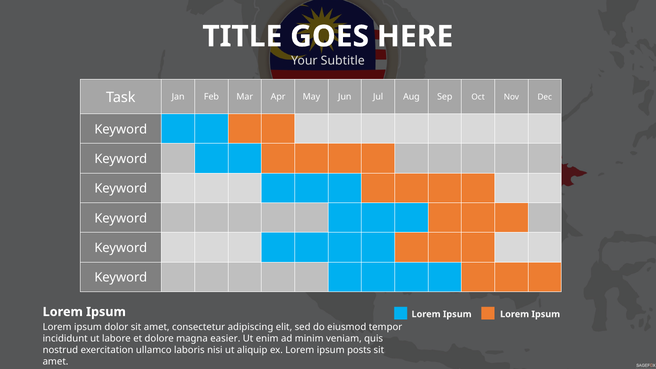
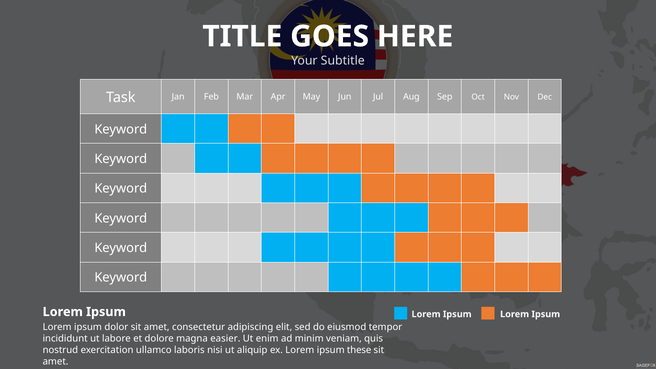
posts: posts -> these (359, 350)
